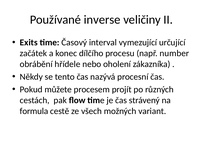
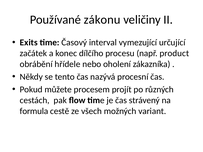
inverse: inverse -> zákonu (102, 20)
number: number -> product (174, 53)
